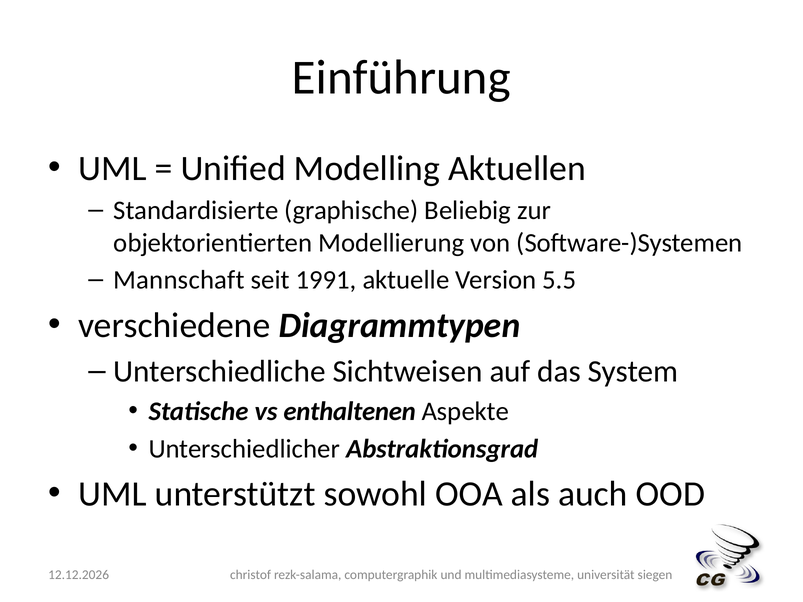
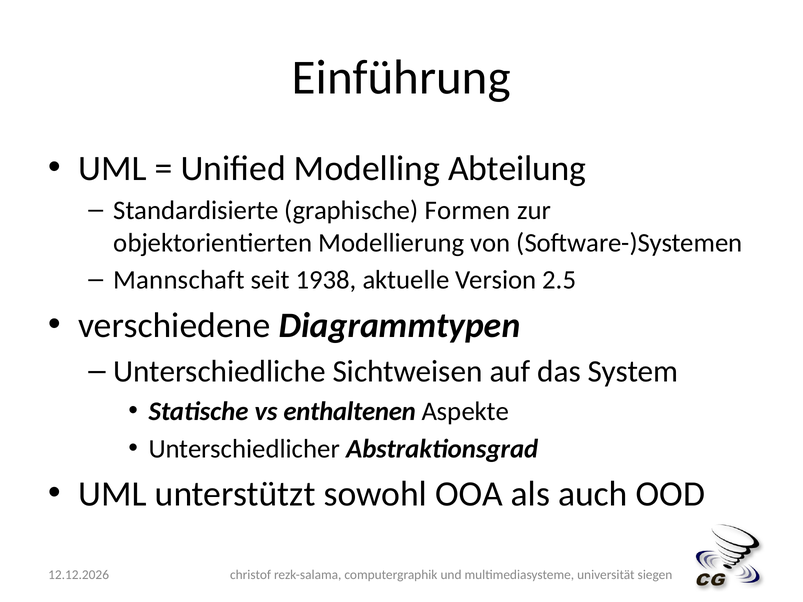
Aktuellen: Aktuellen -> Abteilung (517, 168)
Beliebig: Beliebig -> Formen (468, 211)
1991: 1991 -> 1938 (326, 280)
5.5: 5.5 -> 2.5 (559, 280)
